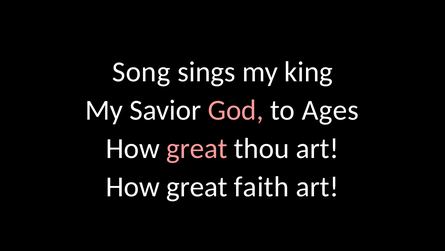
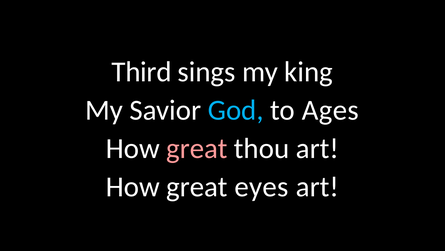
Song: Song -> Third (142, 72)
God colour: pink -> light blue (236, 110)
faith: faith -> eyes (261, 186)
